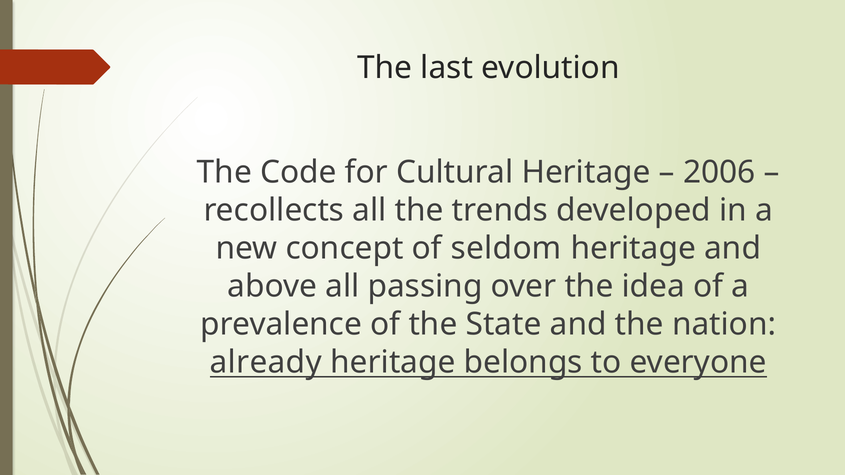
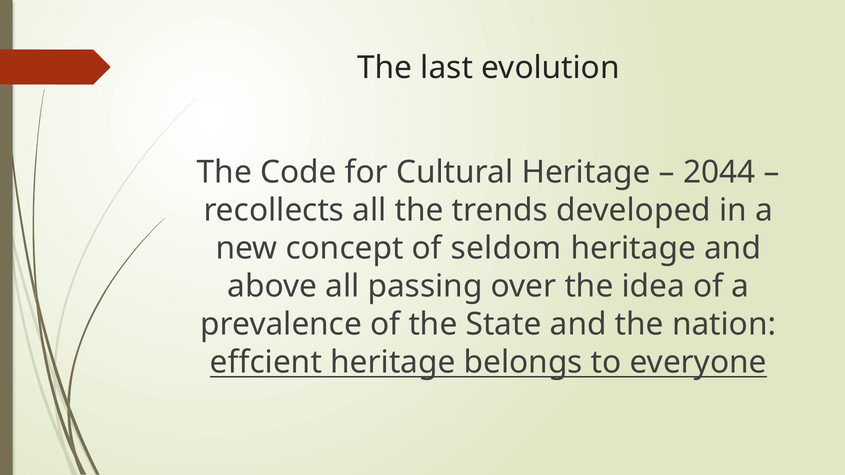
2006: 2006 -> 2044 (719, 172)
already: already -> effcient (266, 362)
